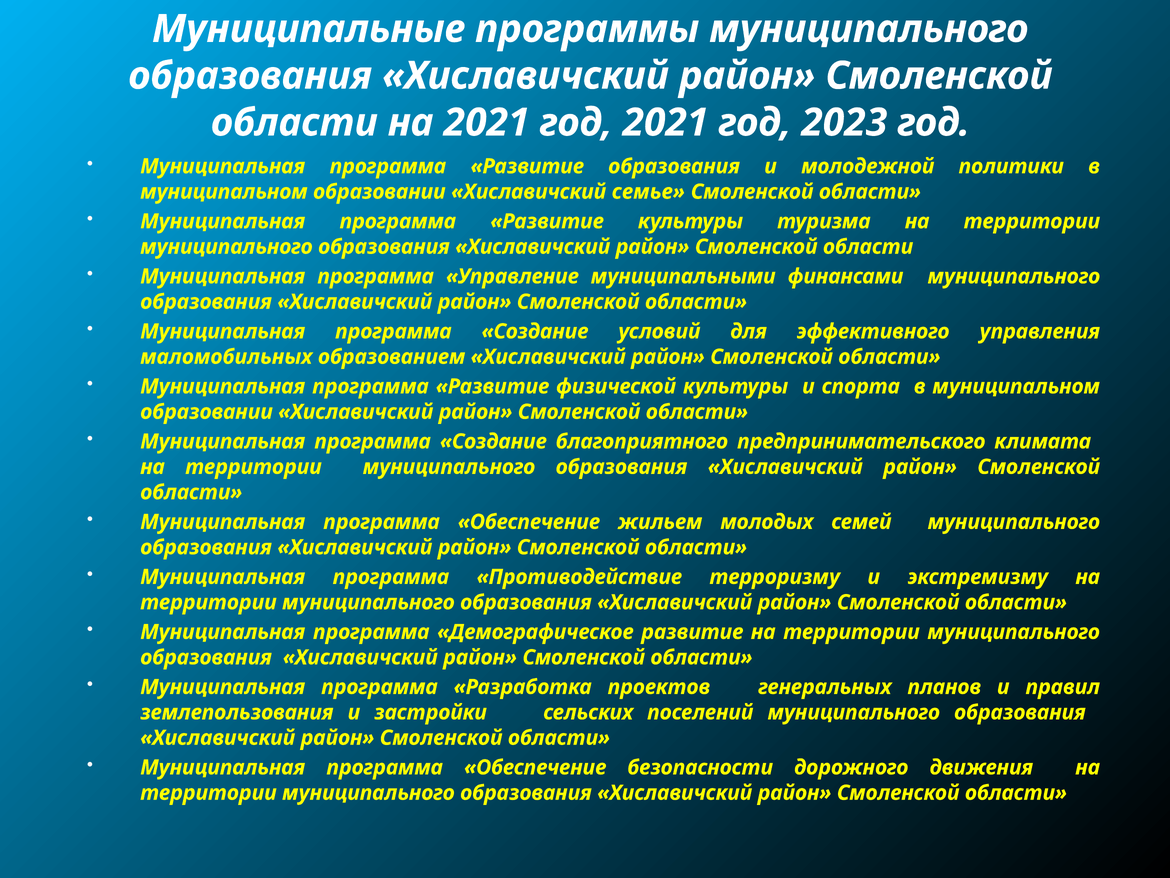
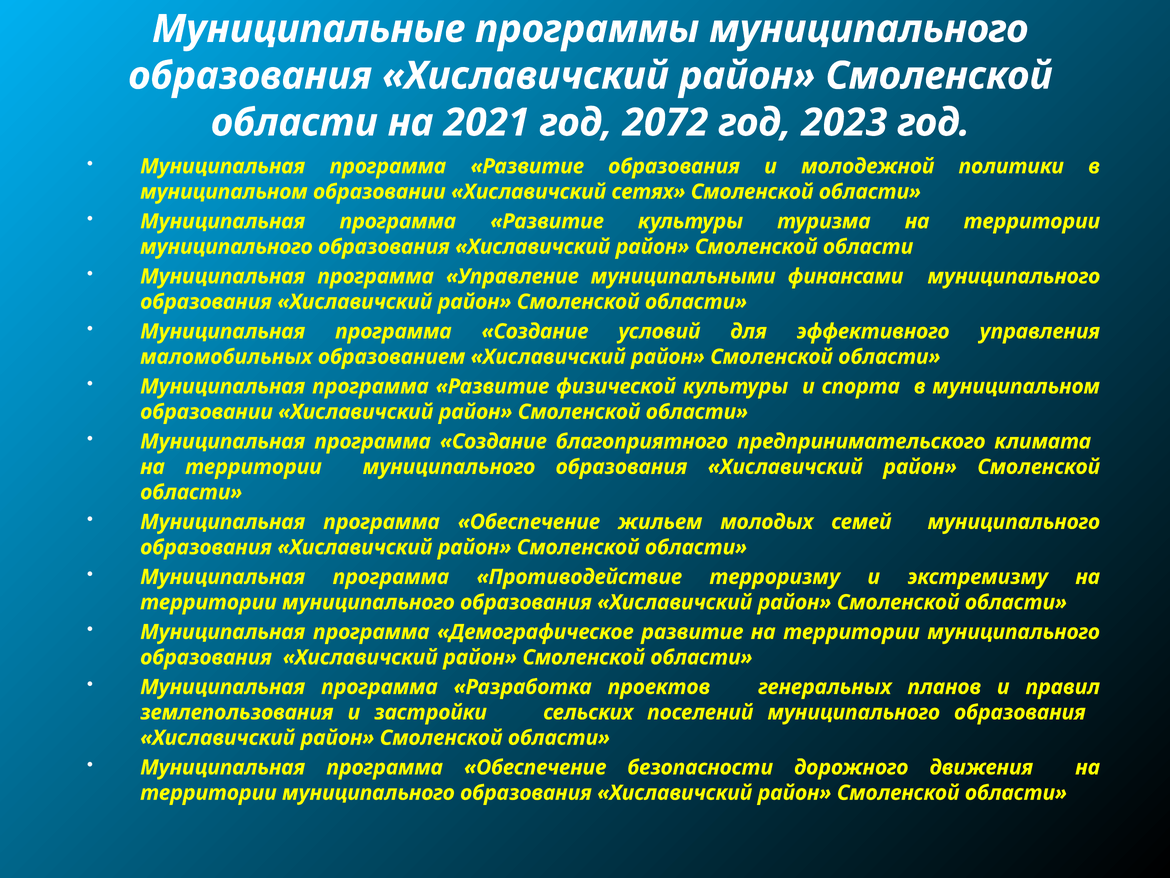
год 2021: 2021 -> 2072 (665, 123)
семье: семье -> сетях (648, 192)
